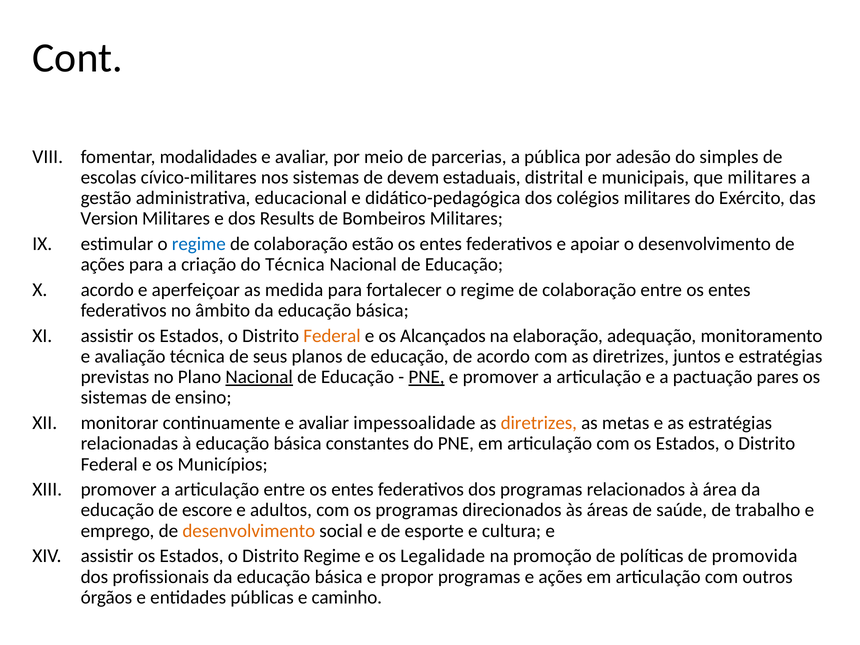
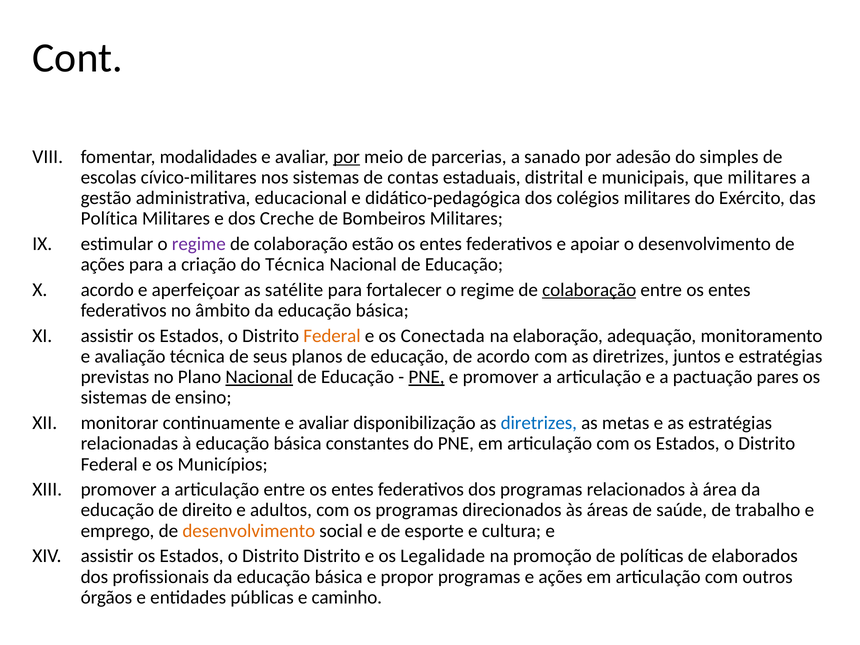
por underline: none -> present (347, 157)
pública: pública -> sanado (552, 157)
devem: devem -> contas (413, 177)
Version: Version -> Política (109, 219)
Results: Results -> Creche (287, 219)
regime colour: blue -> purple (199, 244)
medida: medida -> satélite (294, 290)
colaboração underline: none -> present (589, 290)
Alcançados: Alcançados -> Conectada (443, 336)
impessoalidade: impessoalidade -> disponibilização (414, 423)
diretrizes colour: orange -> blue (539, 423)
escore: escore -> direito (207, 510)
Distrito Regime: Regime -> Distrito (332, 556)
promovida: promovida -> elaborados (755, 556)
